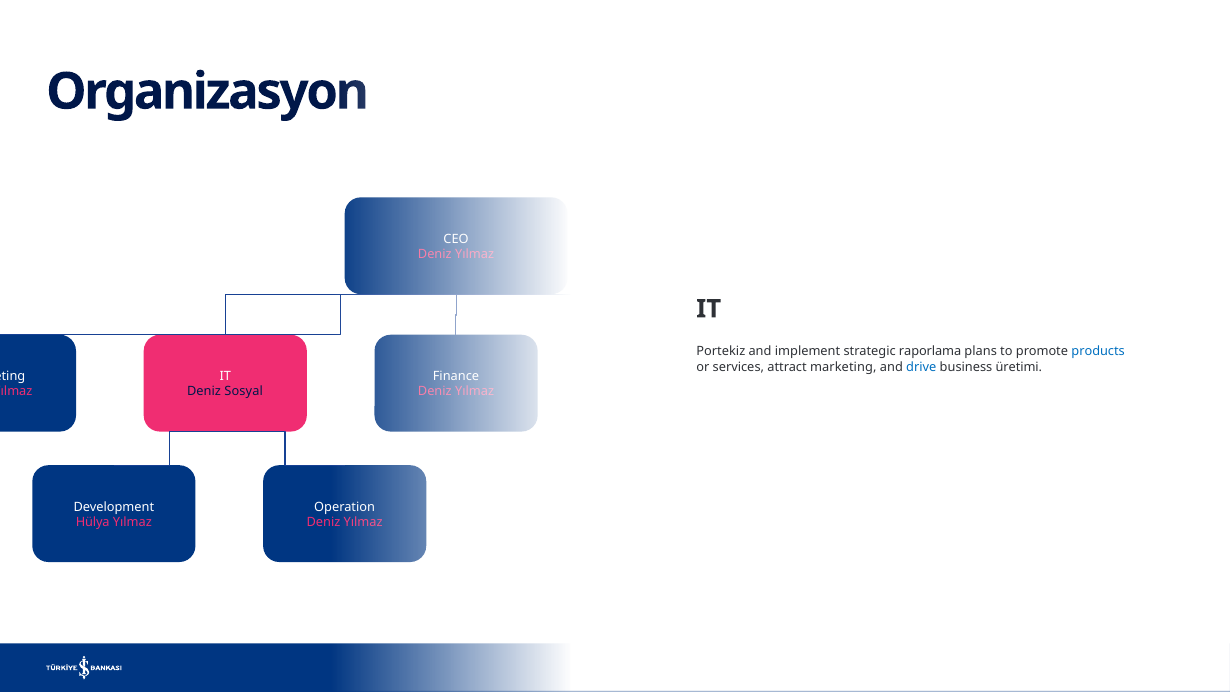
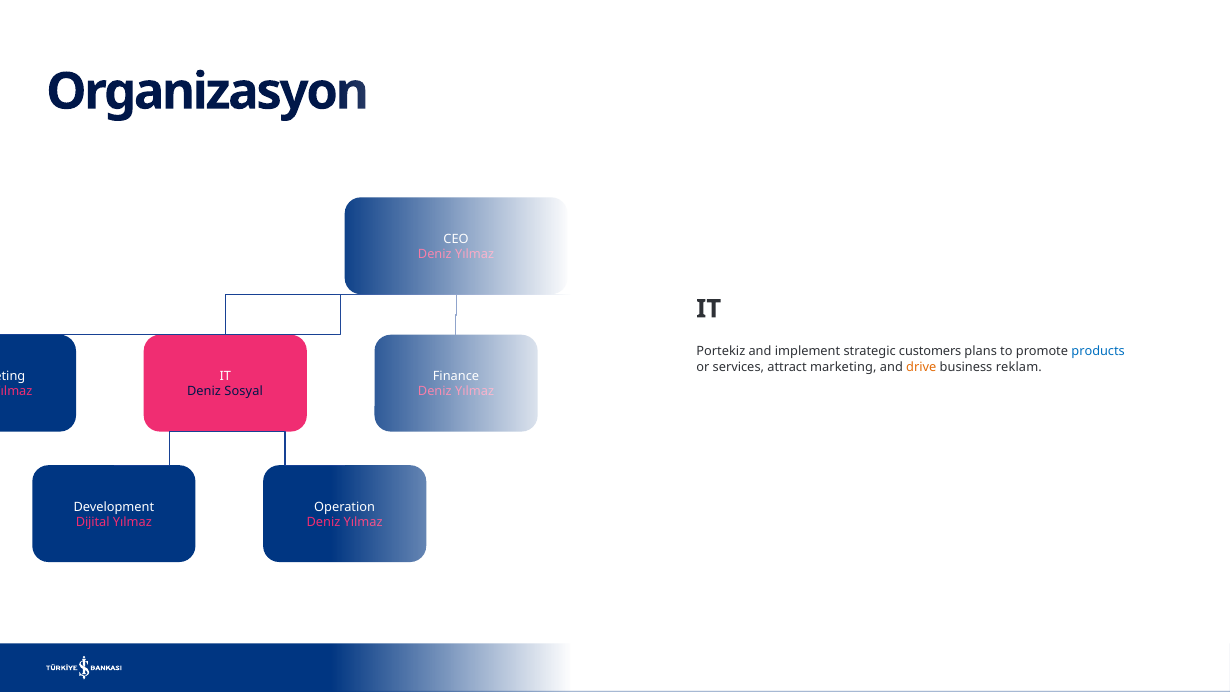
raporlama: raporlama -> customers (930, 352)
drive colour: blue -> orange (921, 367)
üretimi: üretimi -> reklam (1019, 367)
Hülya: Hülya -> Dijital (93, 522)
